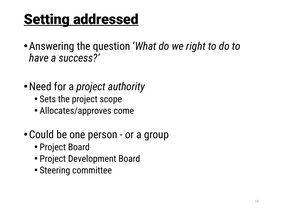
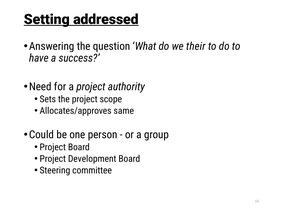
right: right -> their (196, 46)
come: come -> same (124, 111)
